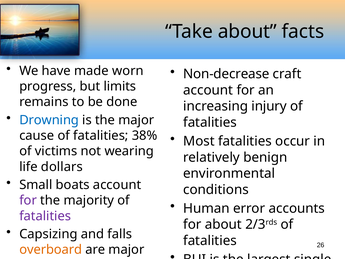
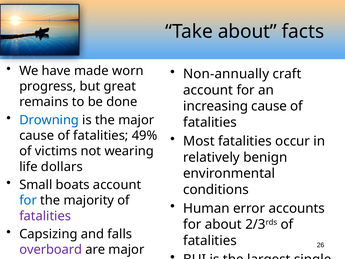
Non-decrease: Non-decrease -> Non-annually (226, 74)
limits: limits -> great (120, 86)
increasing injury: injury -> cause (269, 106)
38%: 38% -> 49% (145, 136)
for colour: purple -> blue (28, 200)
overboard colour: orange -> purple (51, 249)
